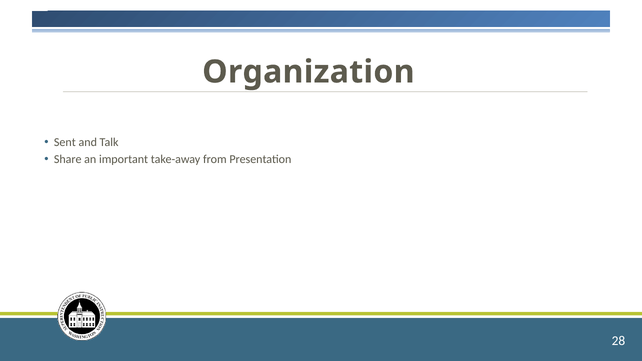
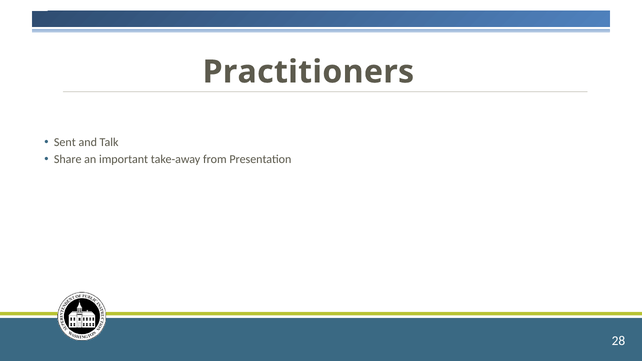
Organization: Organization -> Practitioners (308, 72)
